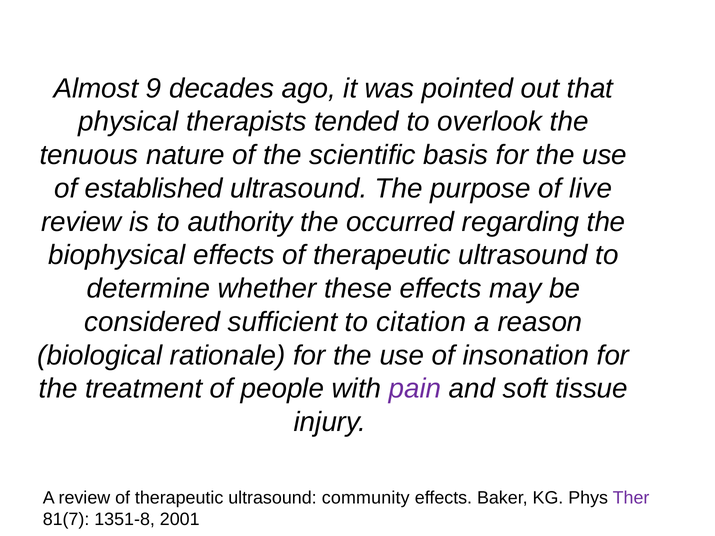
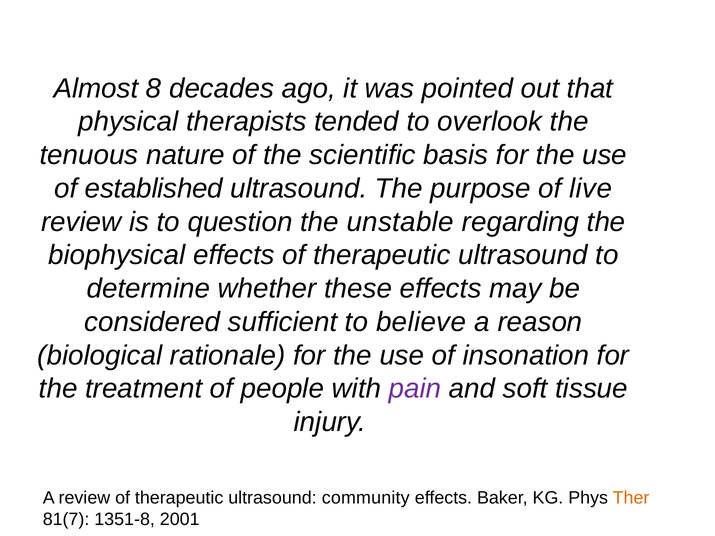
9: 9 -> 8 (154, 88)
authority: authority -> question (240, 222)
occurred: occurred -> unstable (400, 222)
citation: citation -> believe (421, 322)
Ther colour: purple -> orange (631, 498)
